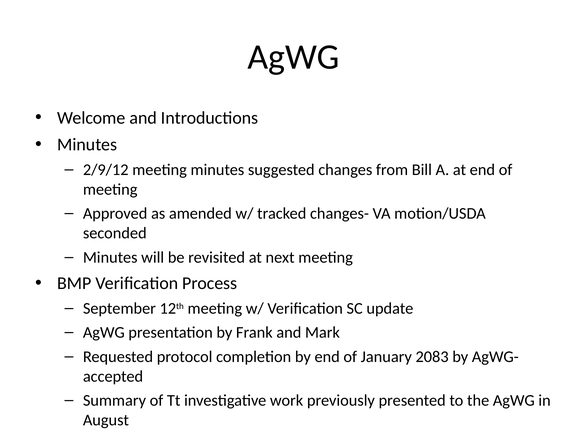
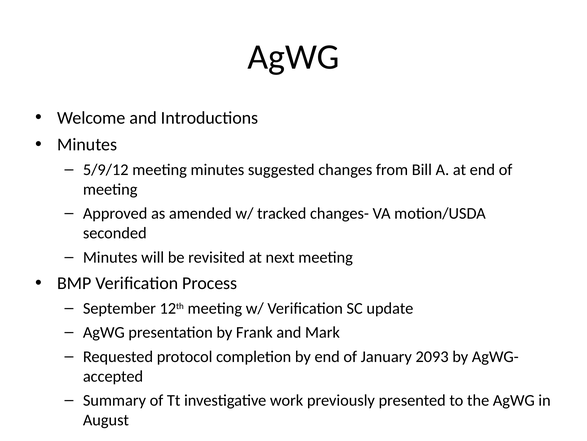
2/9/12: 2/9/12 -> 5/9/12 (106, 169)
2083: 2083 -> 2093 (432, 356)
